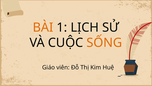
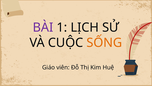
BÀI colour: orange -> purple (43, 27)
